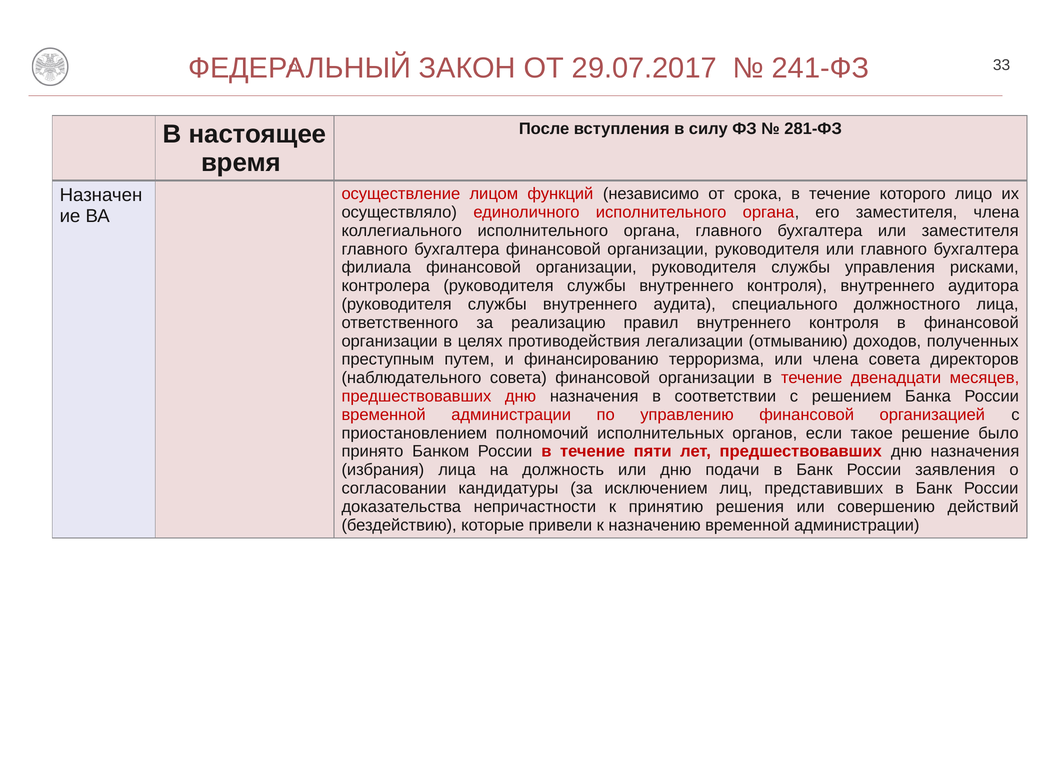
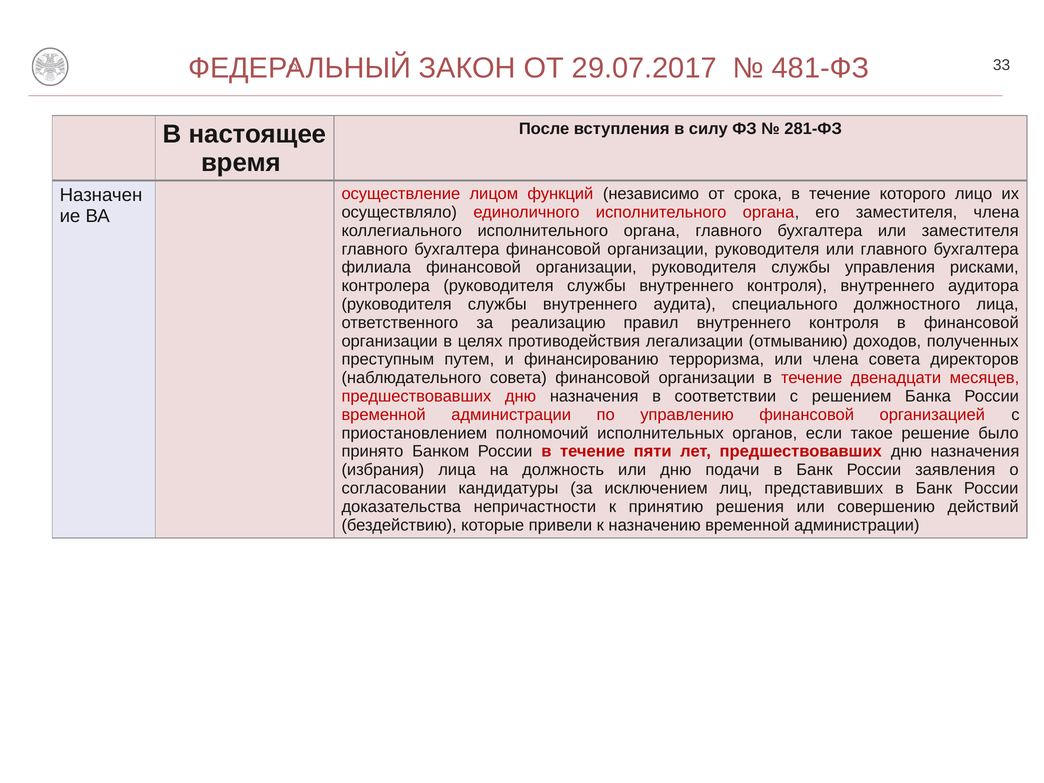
241-ФЗ: 241-ФЗ -> 481-ФЗ (821, 68)
